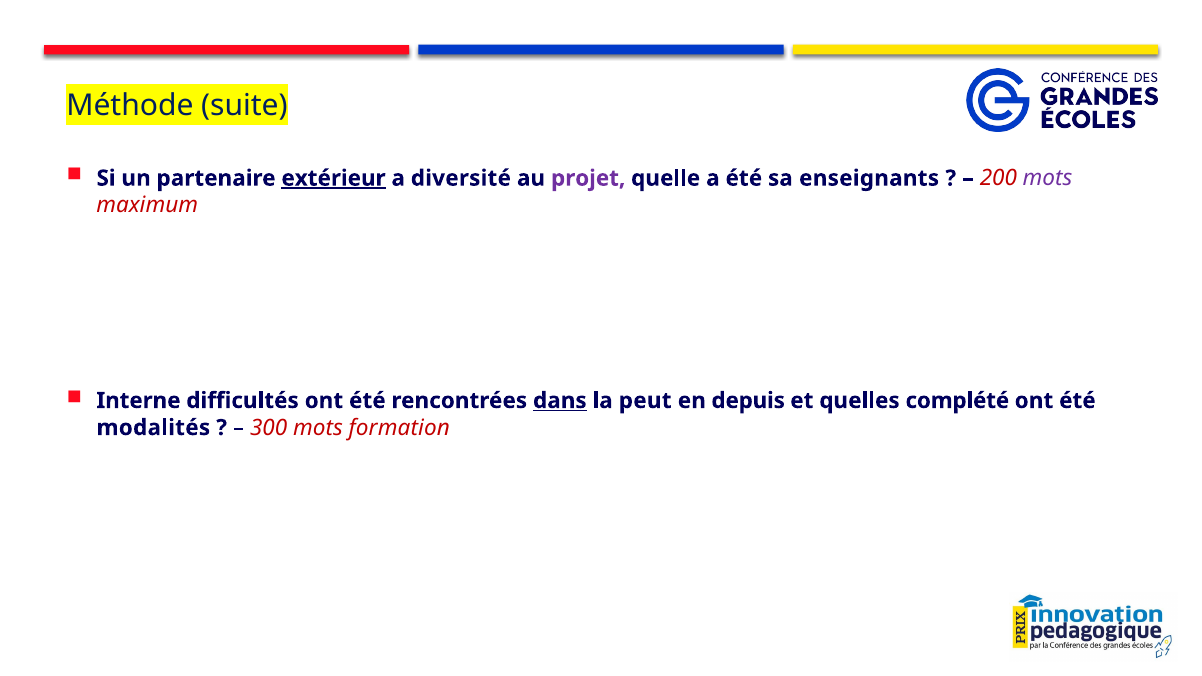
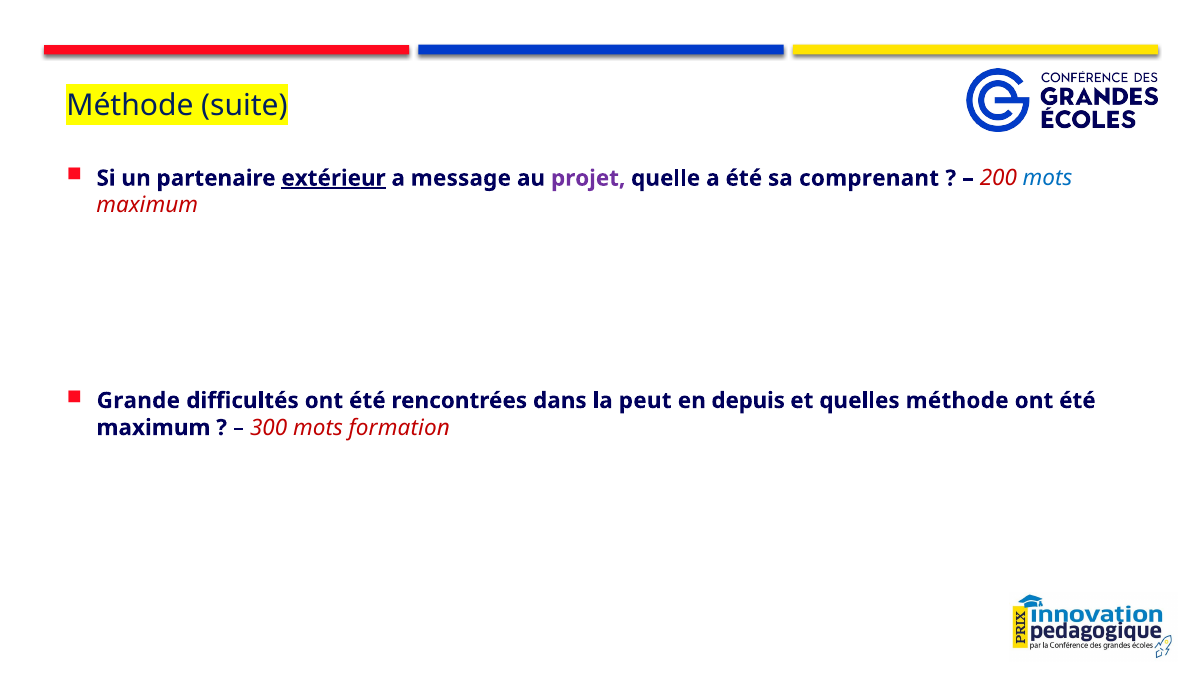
diversité: diversité -> message (461, 178)
enseignants: enseignants -> comprenant (869, 178)
mots colour: purple -> blue (1048, 178)
Interne: Interne -> Grande (138, 401)
dans underline: present -> none (560, 401)
quelles complété: complété -> méthode (957, 401)
modalités: modalités -> maximum (153, 428)
